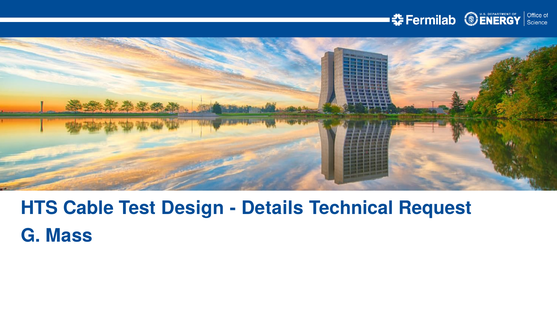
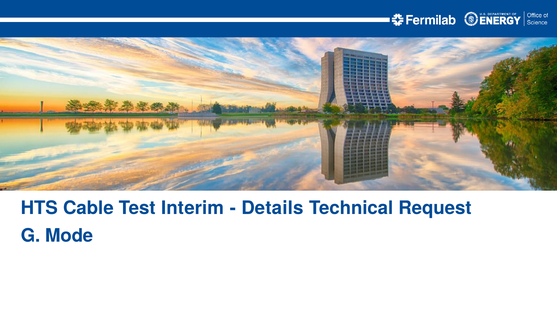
Design: Design -> Interim (193, 208)
Mass: Mass -> Mode (69, 235)
